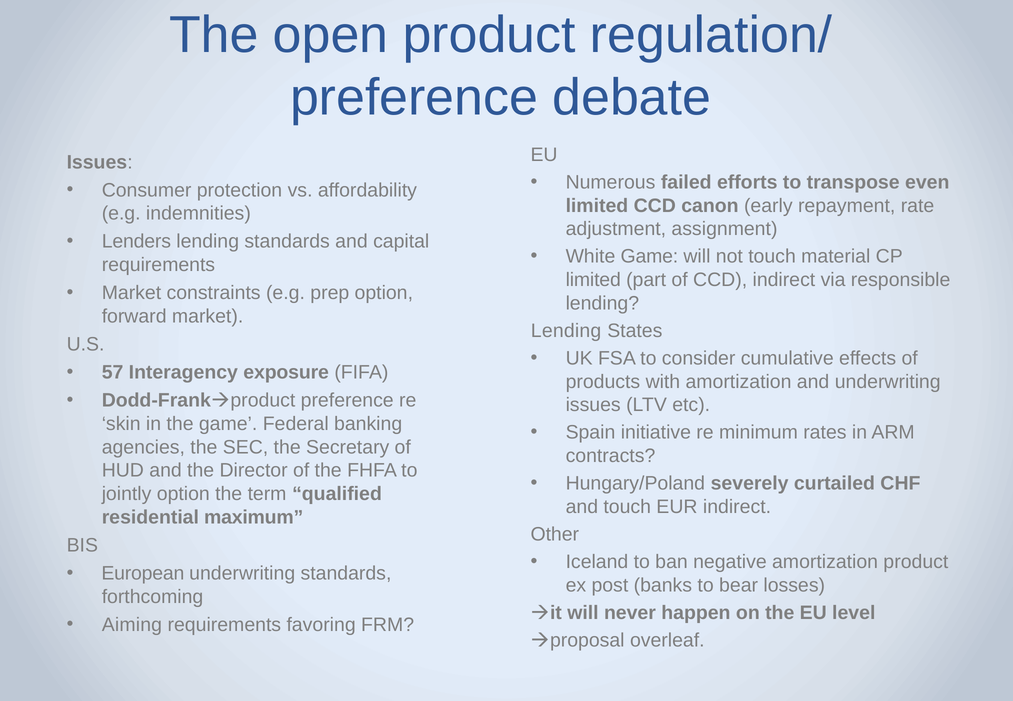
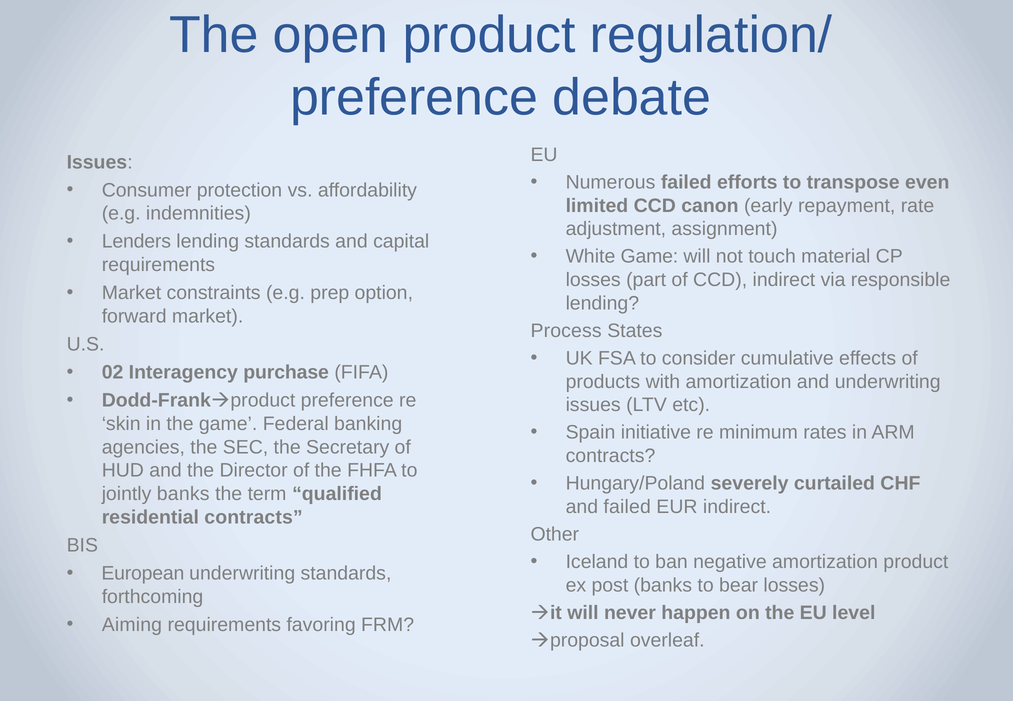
limited: limited -> losses (593, 280)
Lending: Lending -> Process (566, 331)
57: 57 -> 02 (113, 373)
exposure: exposure -> purchase (286, 373)
jointly option: option -> banks (183, 494)
and touch: touch -> failed (627, 507)
residential maximum: maximum -> contracts (254, 518)
